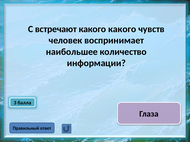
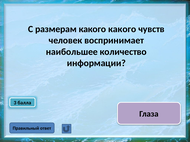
встречают: встречают -> размерам (56, 29)
